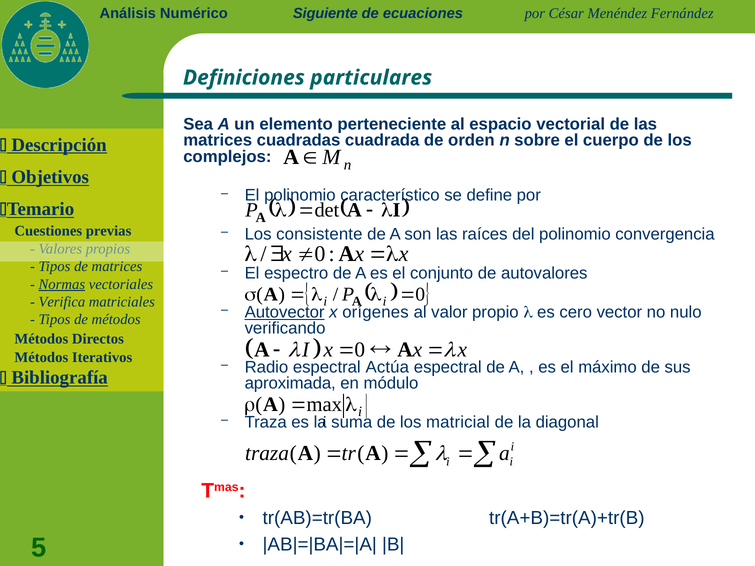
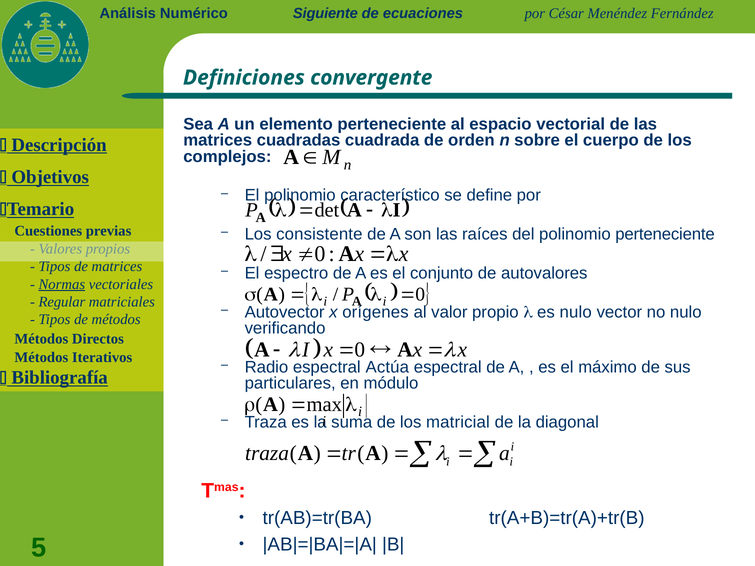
particulares: particulares -> convergente (371, 78)
polinomio convergencia: convergencia -> perteneciente (665, 234)
Verifica: Verifica -> Regular (62, 302)
Autovector underline: present -> none (285, 312)
es cero: cero -> nulo (576, 312)
aproximada: aproximada -> particulares (290, 383)
